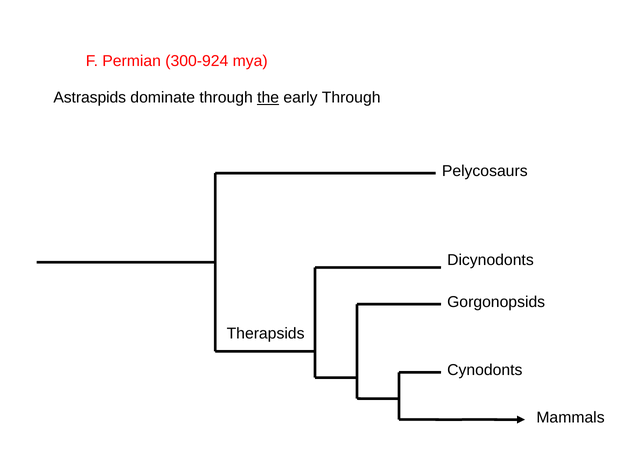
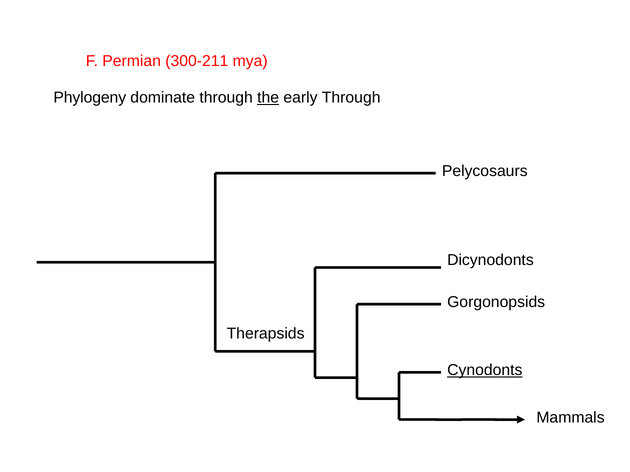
300-924: 300-924 -> 300-211 (197, 61)
Astraspids: Astraspids -> Phylogeny (90, 98)
Cynodonts underline: none -> present (485, 371)
